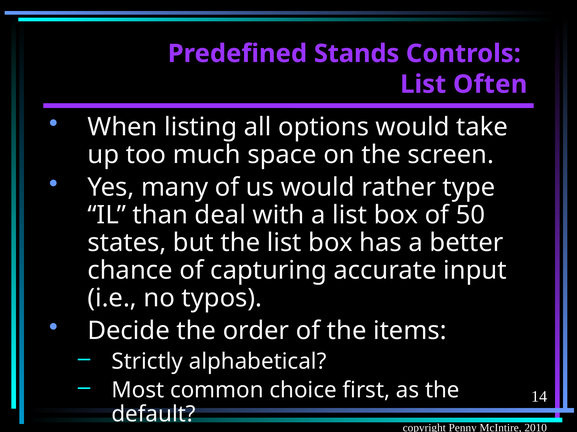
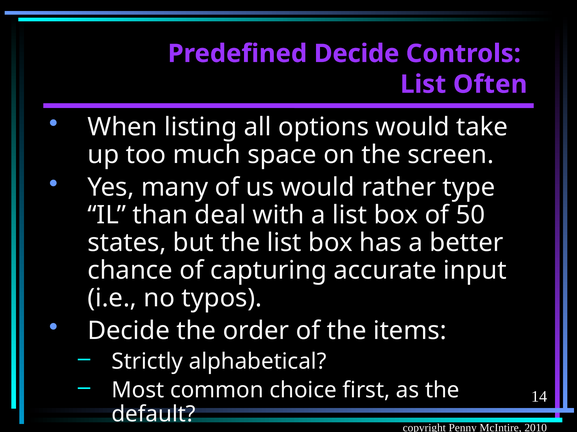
Predefined Stands: Stands -> Decide (357, 54)
